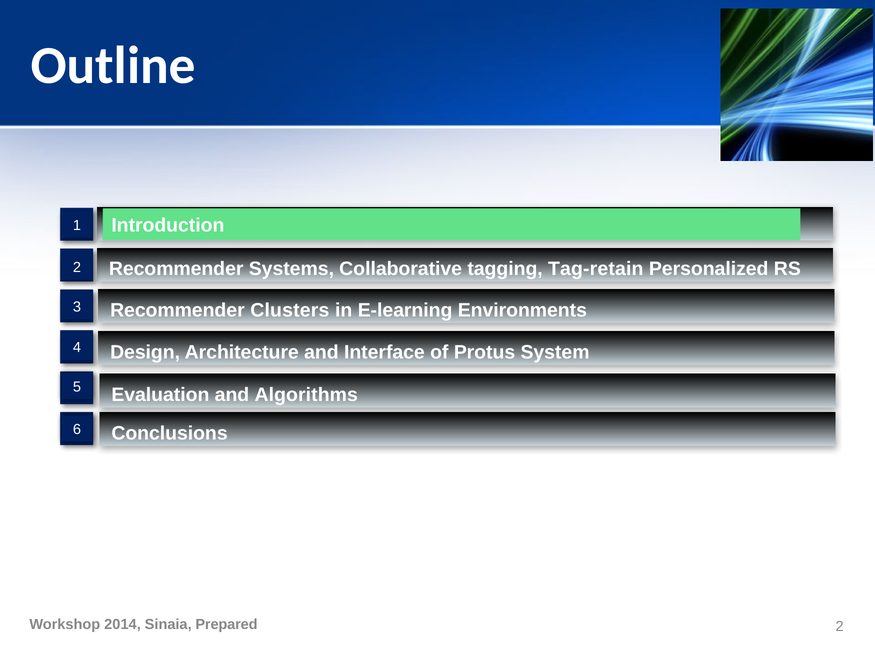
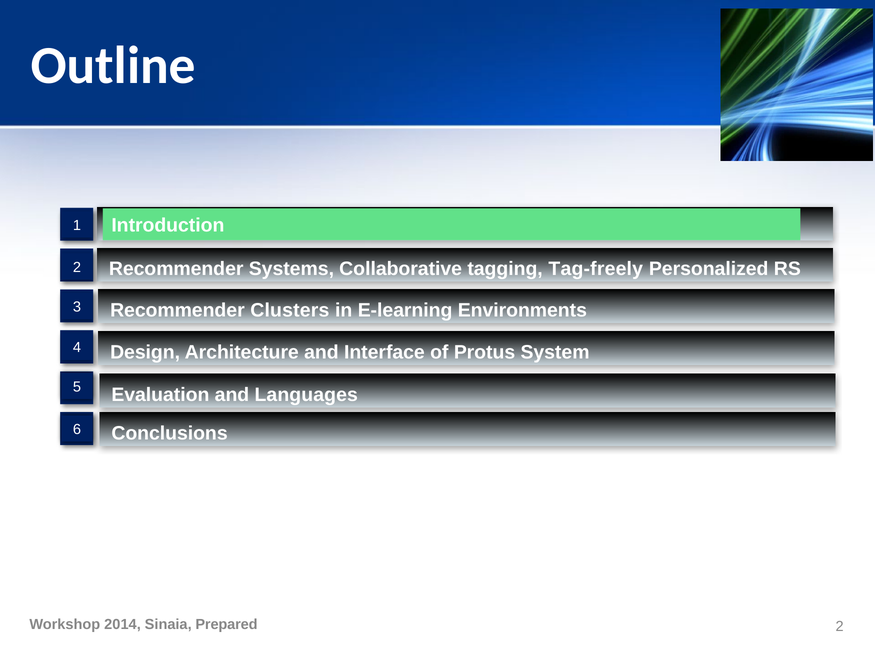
Tag-retain: Tag-retain -> Tag-freely (596, 269)
Algorithms: Algorithms -> Languages (306, 395)
